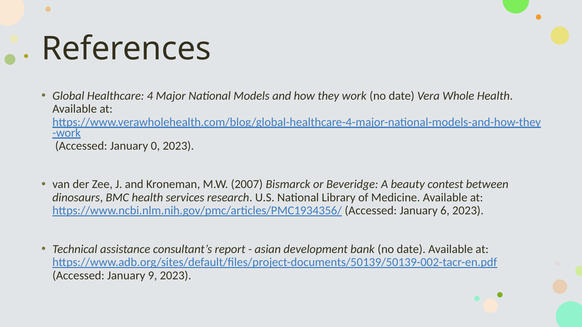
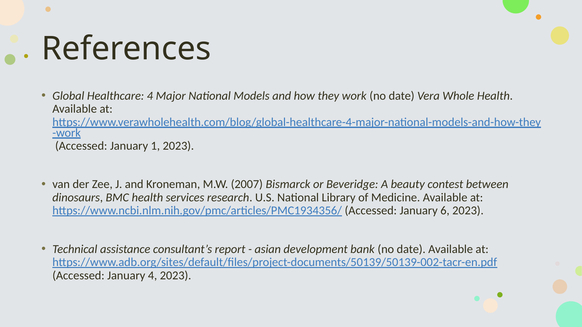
0: 0 -> 1 (155, 146)
January 9: 9 -> 4 (153, 276)
